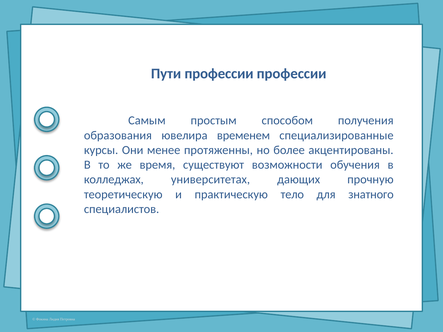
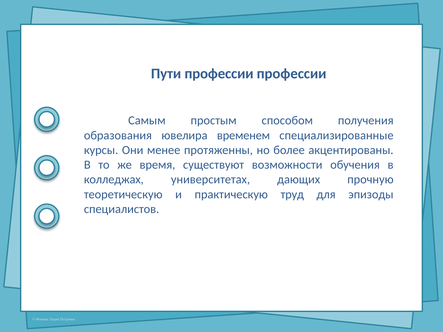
тело: тело -> труд (292, 194)
знатного: знатного -> эпизоды (371, 194)
